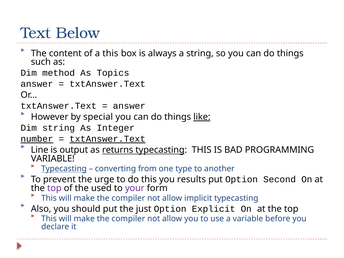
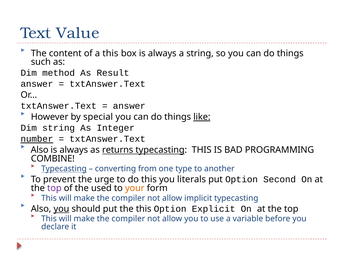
Below: Below -> Value (78, 33)
Topics: Topics -> Result (113, 73)
txtAnswer.Text underline: present -> none (108, 139)
Line: Line -> Also (40, 150)
output: output -> always (74, 150)
VARIABLE: VARIABLE -> COMBINE (53, 159)
results: results -> literals (192, 179)
your colour: purple -> orange (135, 188)
you underline: none -> present (61, 209)
the just: just -> this (144, 209)
